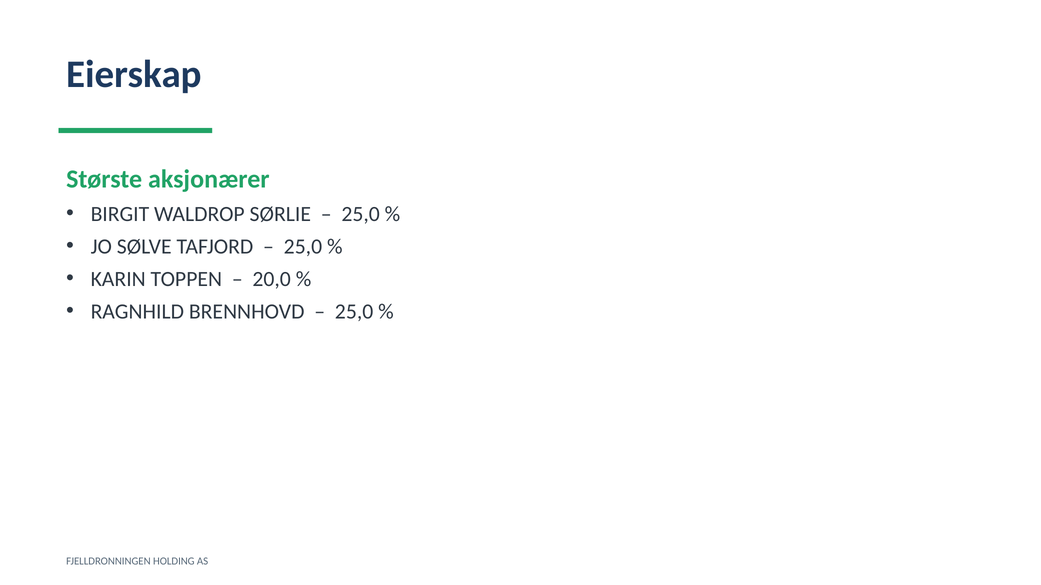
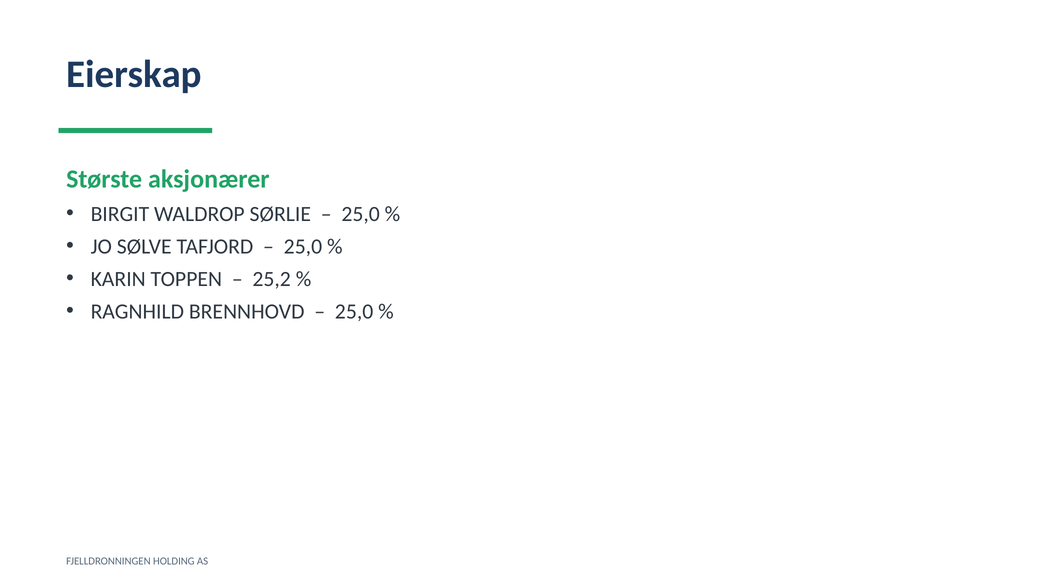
20,0: 20,0 -> 25,2 (272, 279)
